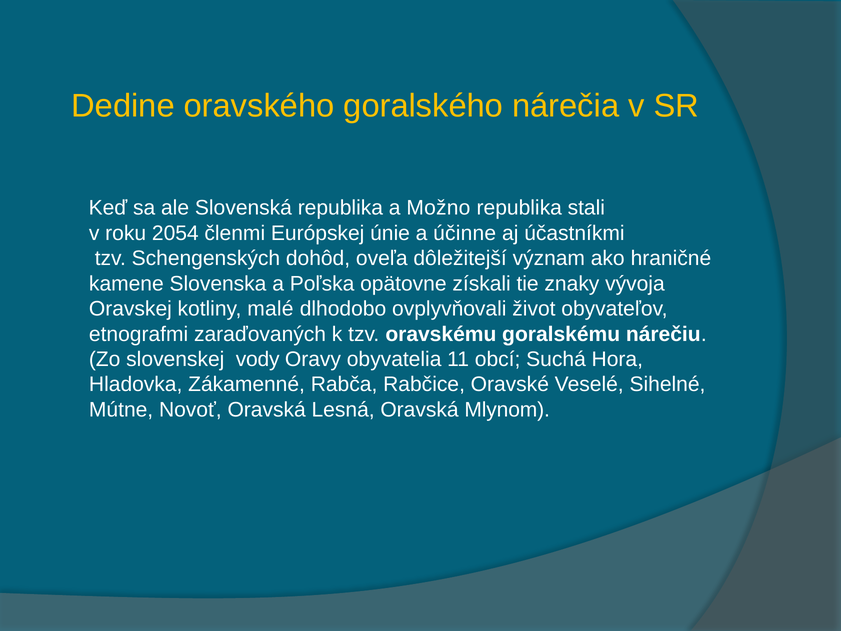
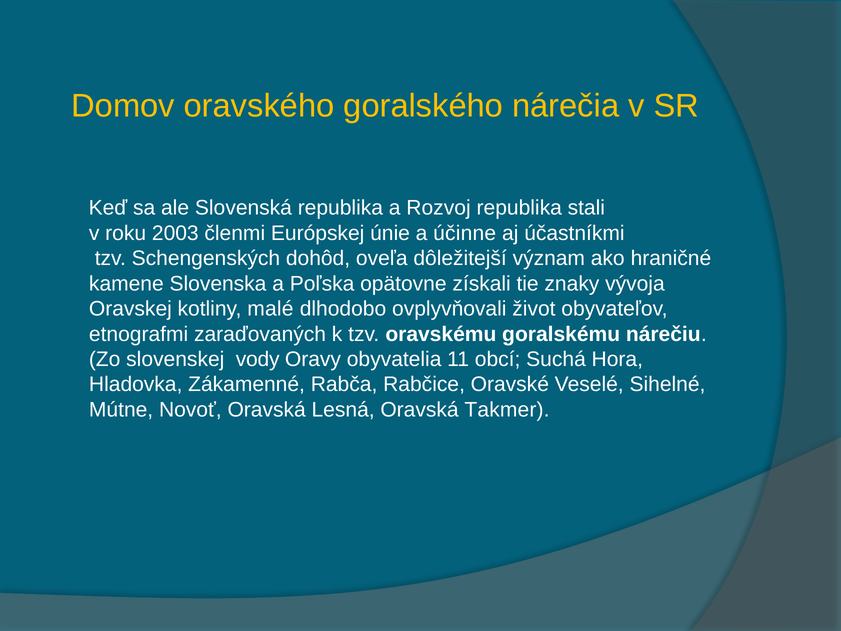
Dedine: Dedine -> Domov (123, 106)
Možno: Možno -> Rozvoj (439, 208)
2054: 2054 -> 2003 (175, 233)
Mlynom: Mlynom -> Takmer (507, 410)
